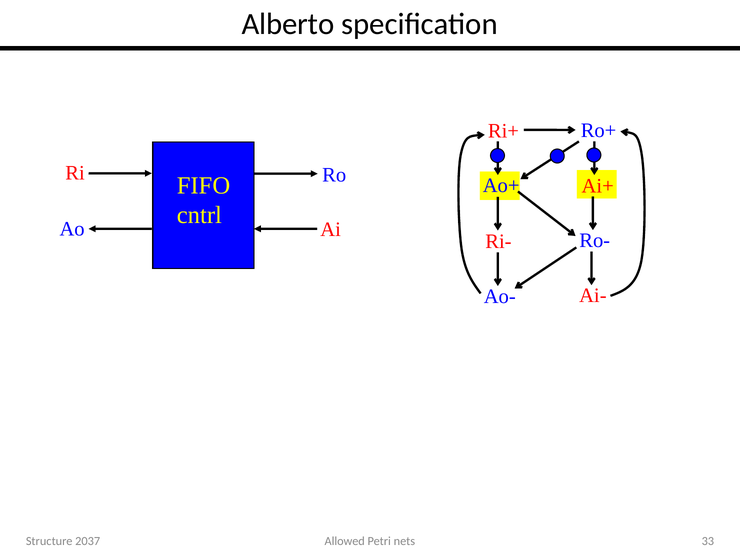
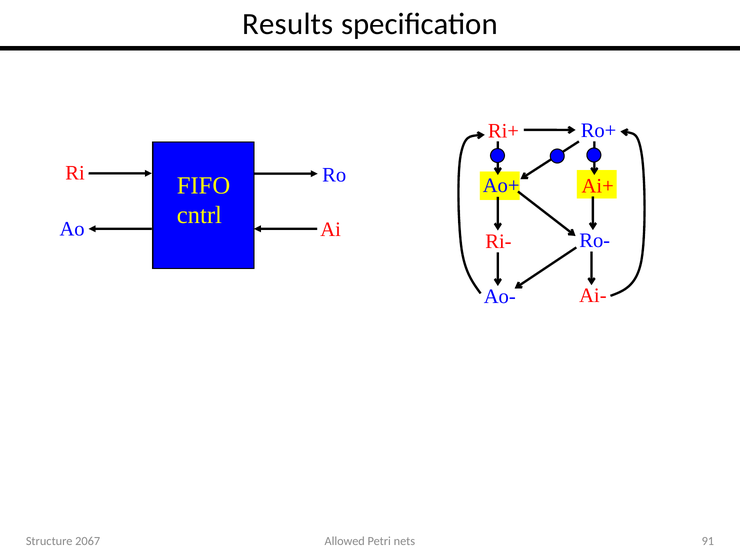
Alberto: Alberto -> Results (288, 24)
2037: 2037 -> 2067 (88, 541)
33: 33 -> 91 (708, 541)
